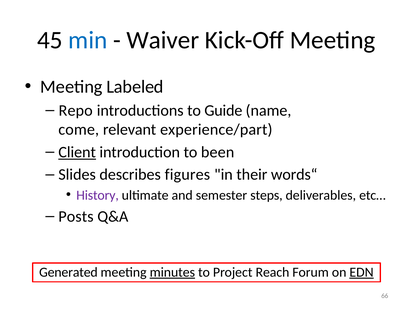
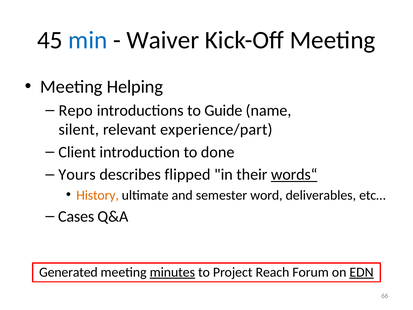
Labeled: Labeled -> Helping (135, 87)
come: come -> silent (79, 130)
Client underline: present -> none (77, 152)
been: been -> done (218, 152)
Slides: Slides -> Yours (77, 174)
figures: figures -> flipped (187, 174)
words“ underline: none -> present (294, 174)
History colour: purple -> orange (98, 195)
steps: steps -> word (266, 195)
Posts: Posts -> Cases (76, 216)
